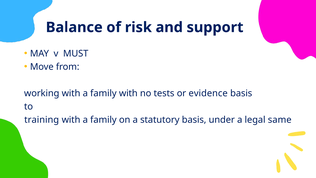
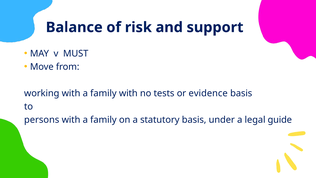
training: training -> persons (42, 120)
same: same -> guide (280, 120)
